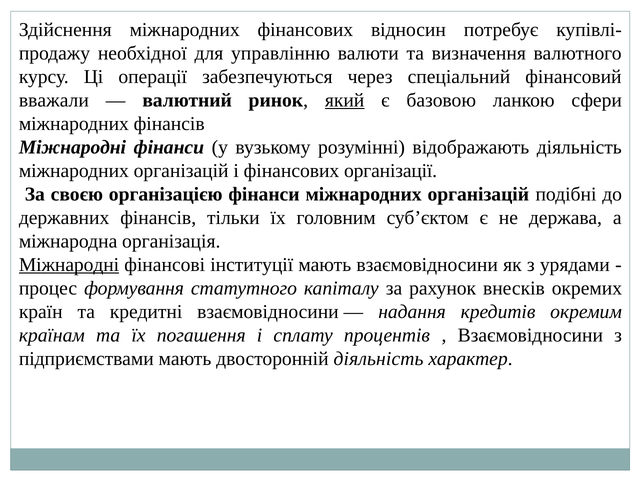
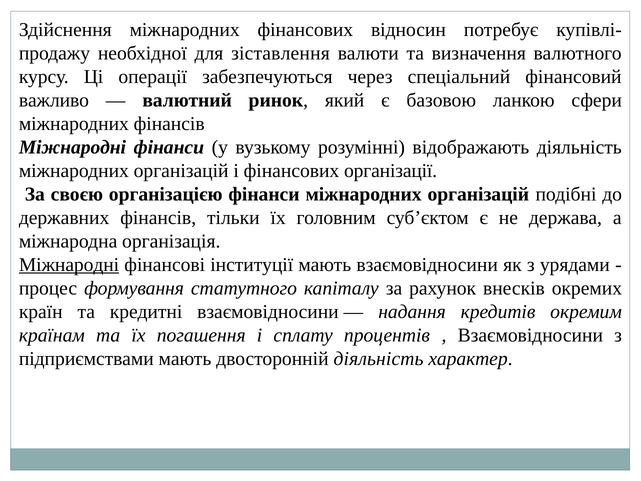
управлінню: управлінню -> зіставлення (280, 53)
вважали: вважали -> важливо (54, 100)
який underline: present -> none (345, 100)
